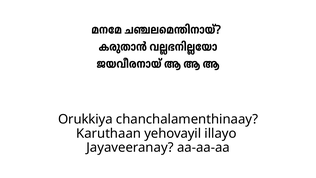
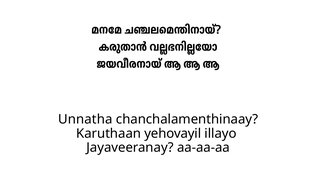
Orukkiya: Orukkiya -> Unnatha (85, 119)
